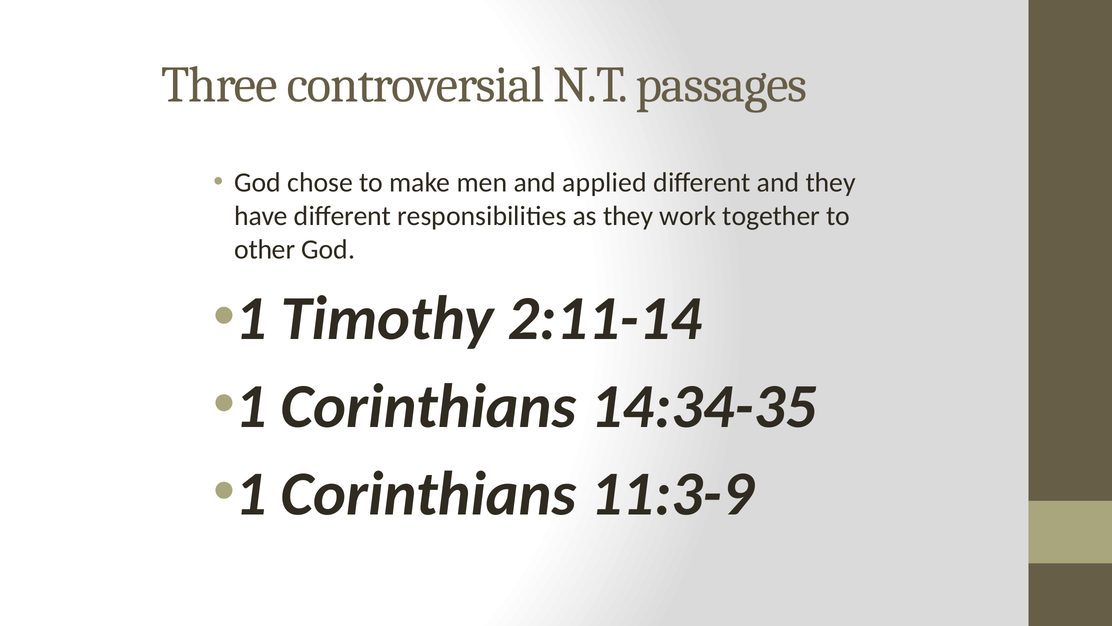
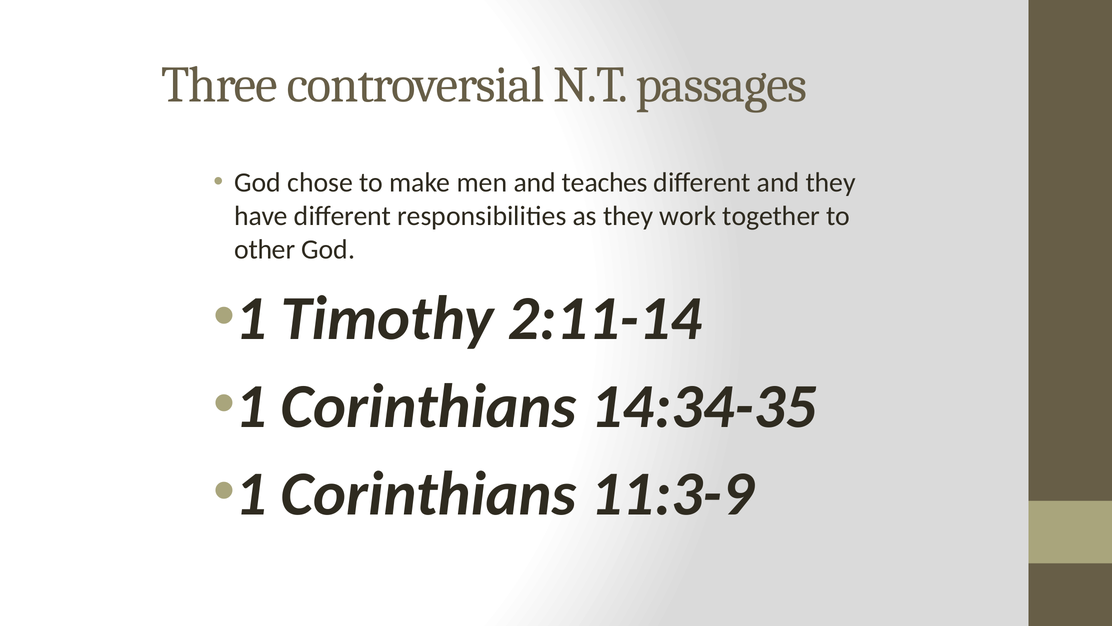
applied: applied -> teaches (605, 183)
